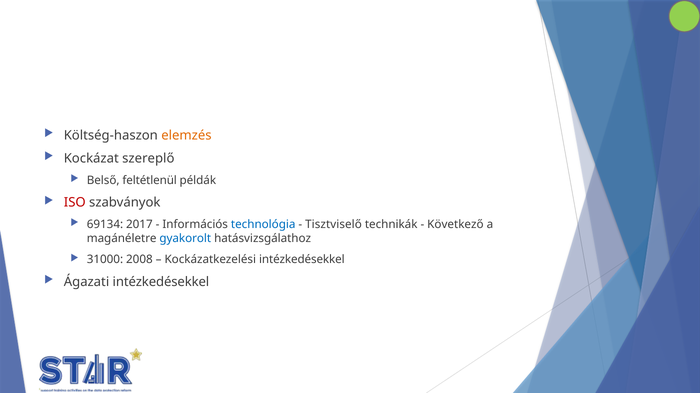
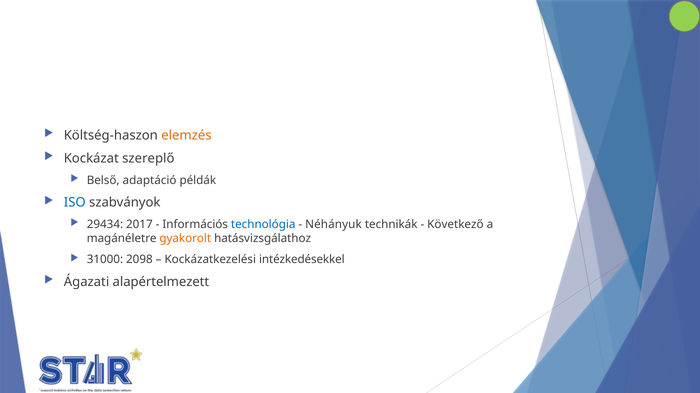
feltétlenül: feltétlenül -> adaptáció (150, 181)
ISO colour: red -> blue (75, 203)
69134: 69134 -> 29434 (105, 225)
Tisztviselő: Tisztviselő -> Néhányuk (333, 225)
gyakorolt colour: blue -> orange (185, 239)
2008: 2008 -> 2098 (139, 260)
Ágazati intézkedésekkel: intézkedésekkel -> alapértelmezett (161, 282)
